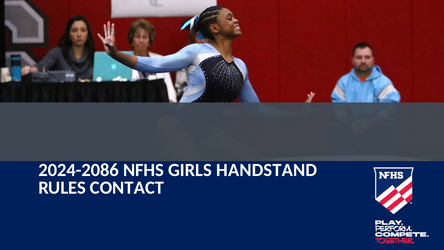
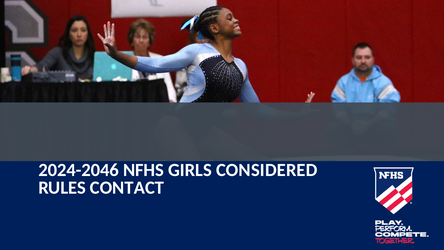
2024-2086: 2024-2086 -> 2024-2046 (79, 170)
HANDSTAND: HANDSTAND -> CONSIDERED (267, 170)
